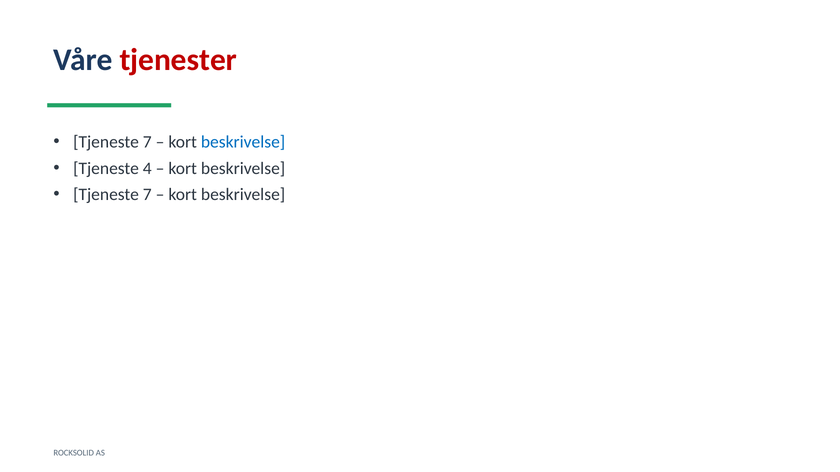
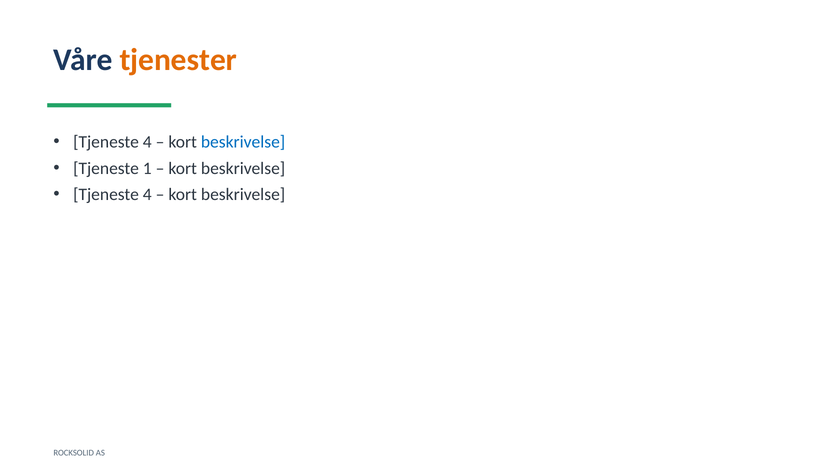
tjenester colour: red -> orange (178, 60)
7: 7 -> 4 (147, 142)
4: 4 -> 1 (147, 169)
7: 7 -> 4 (147, 195)
